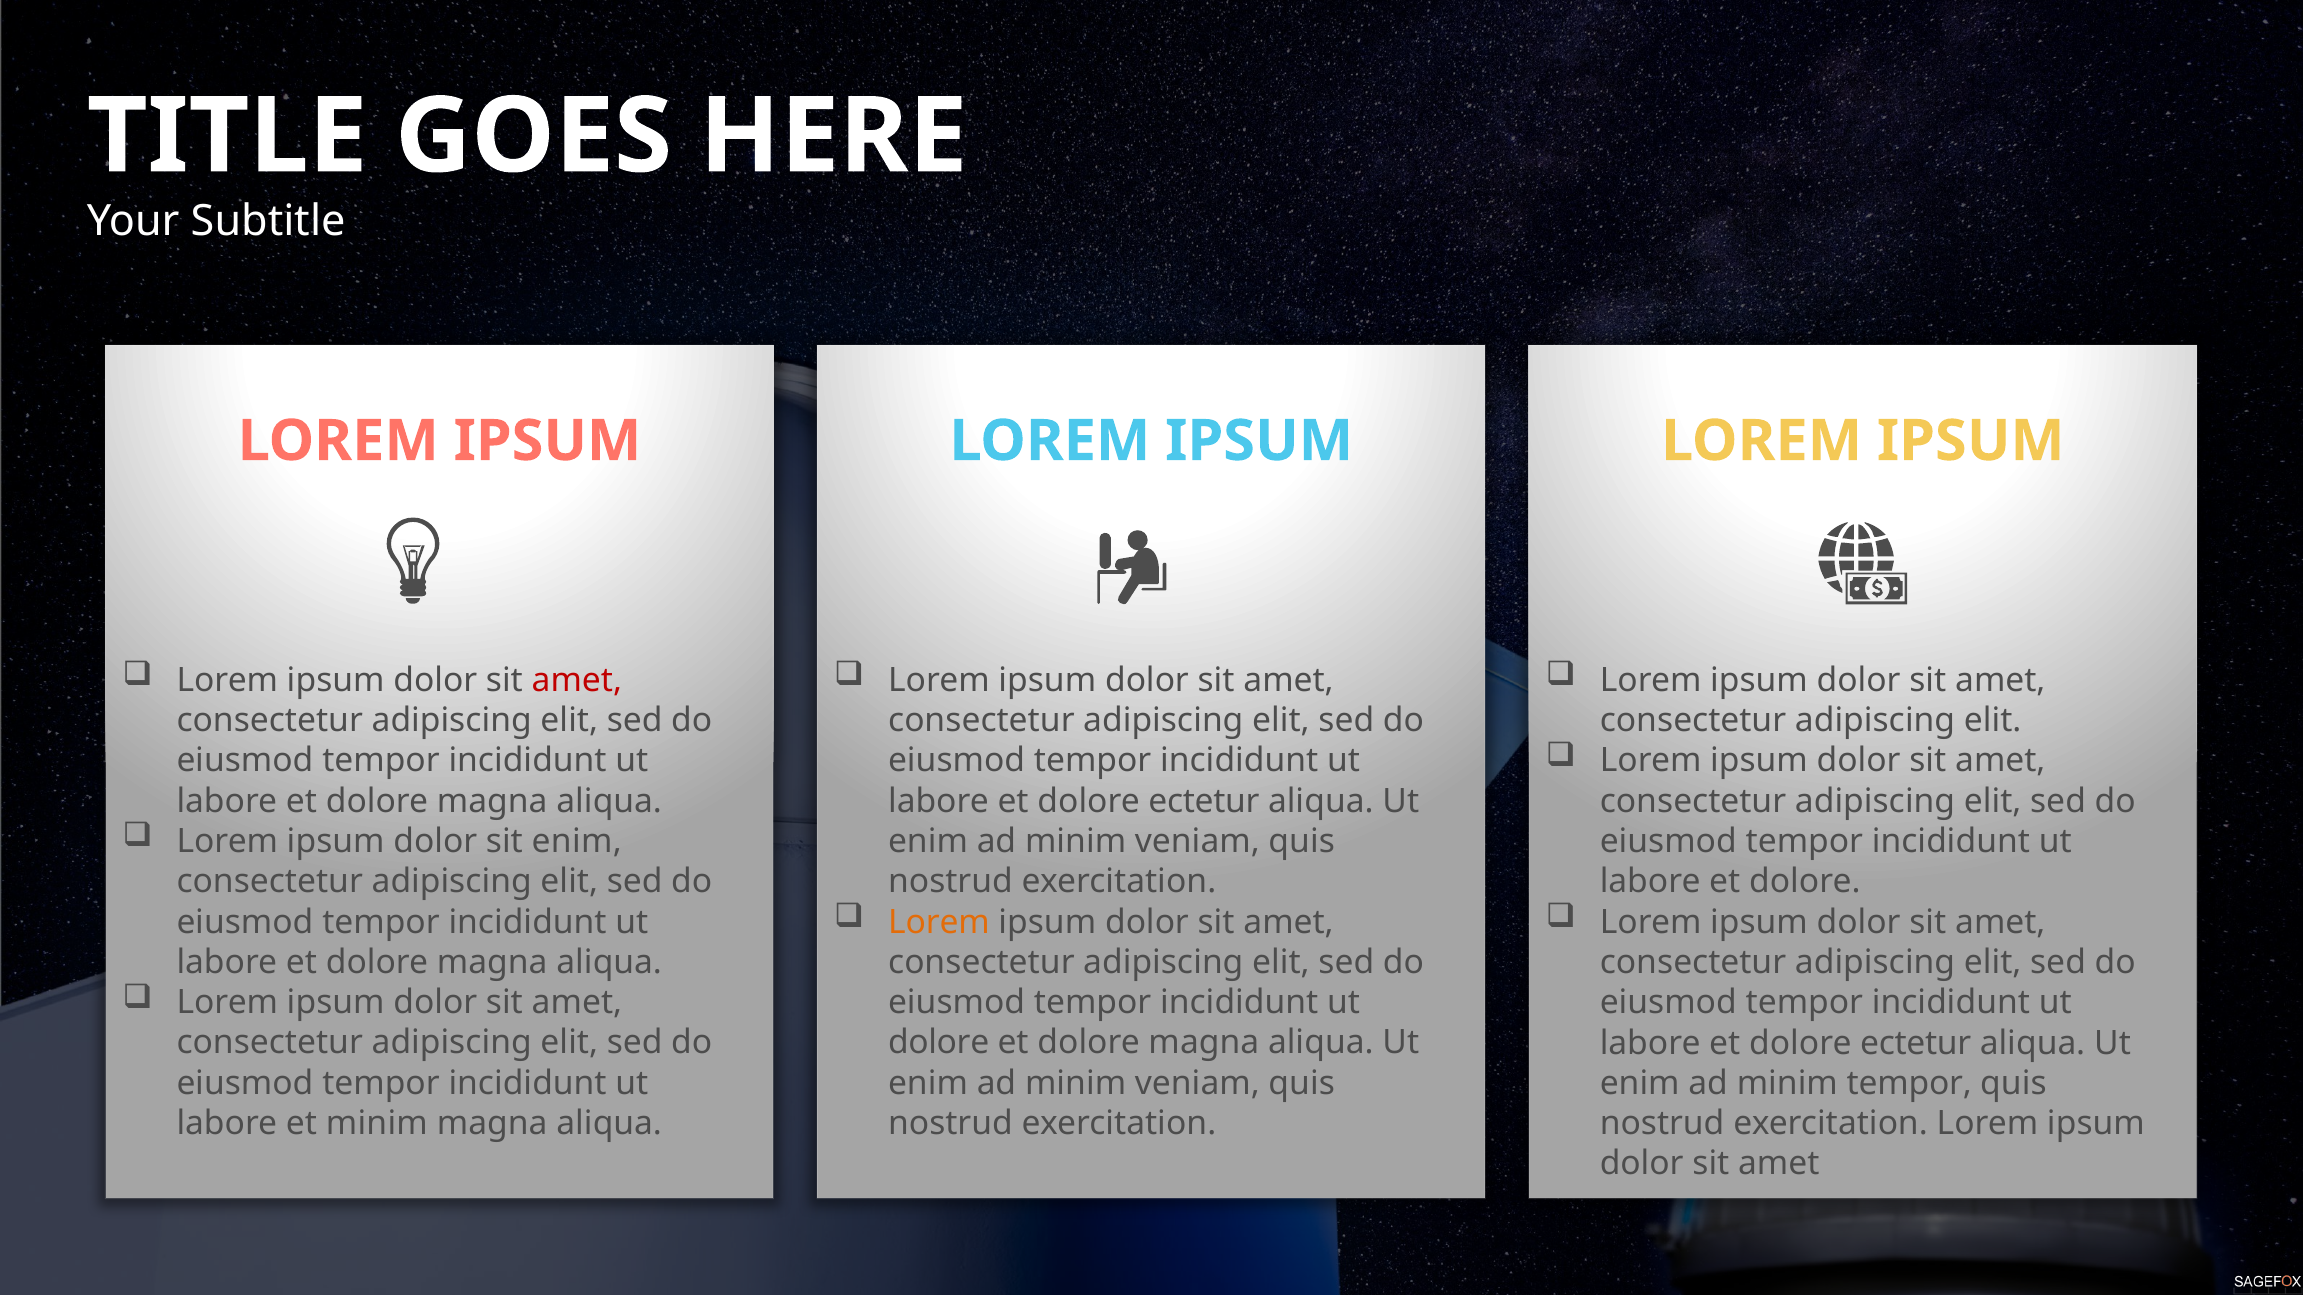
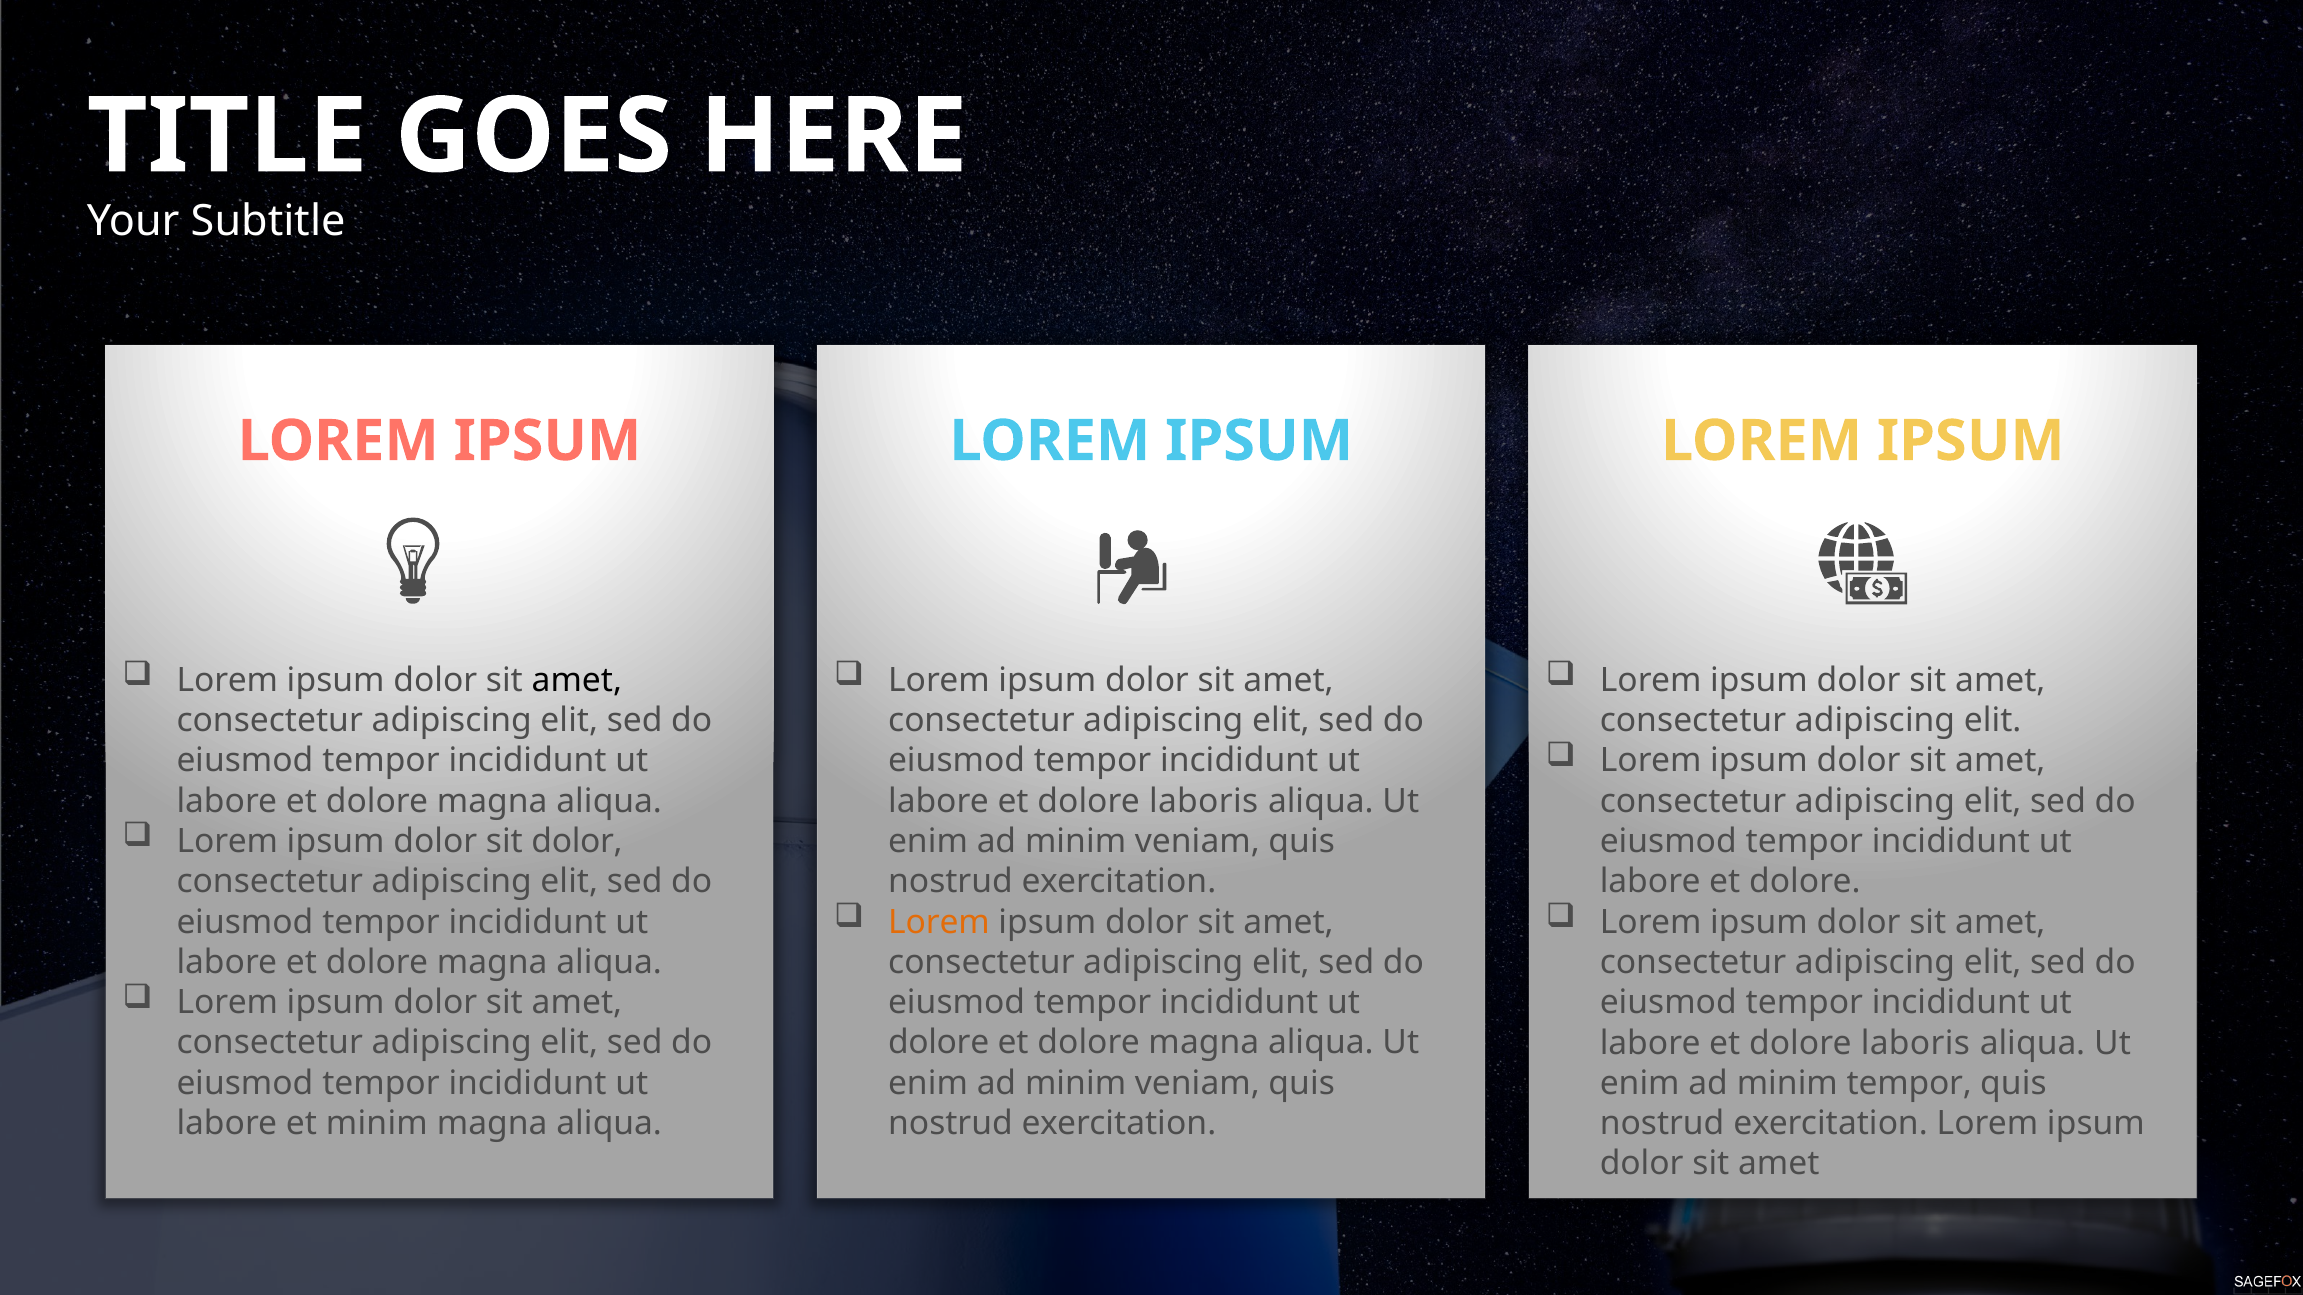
amet colour: red -> black (577, 680)
ectetur: ectetur -> laboris (1204, 801)
sit enim: enim -> dolor (577, 842)
ectetur: ectetur -> laboris (1915, 1043)
